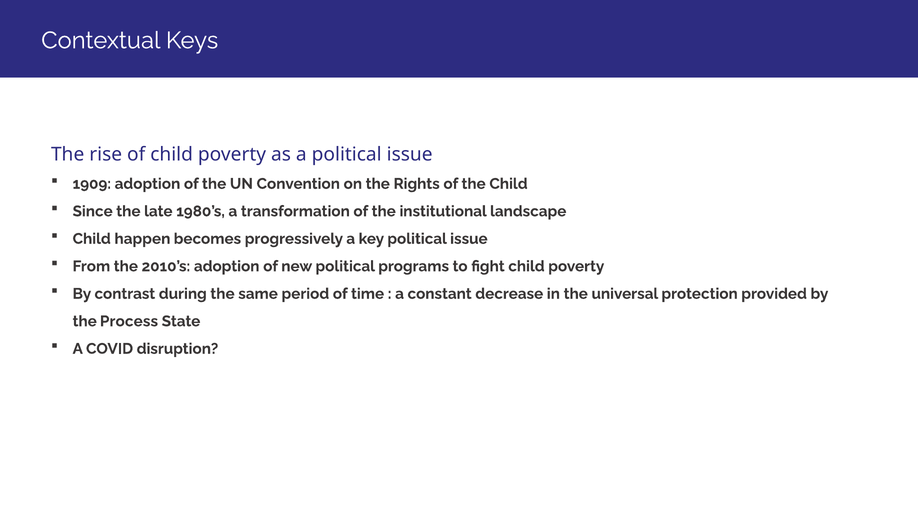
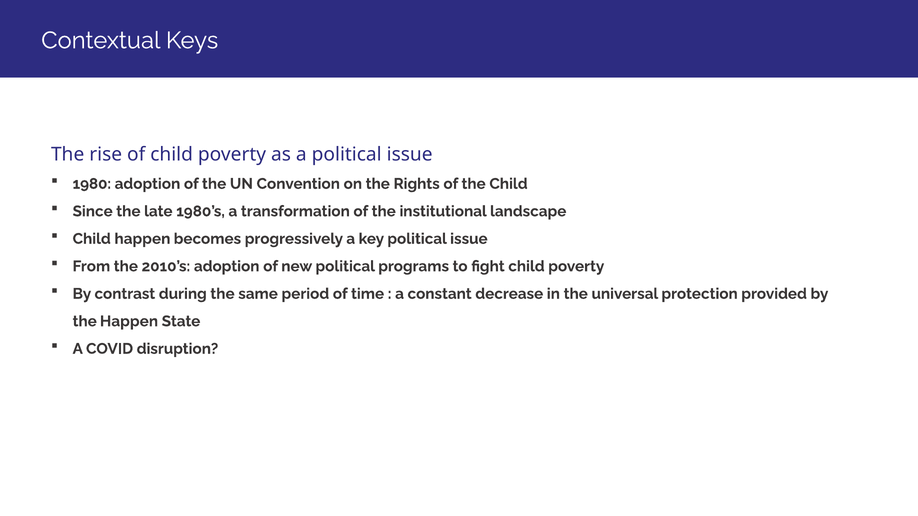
1909: 1909 -> 1980 (92, 184)
the Process: Process -> Happen (129, 321)
